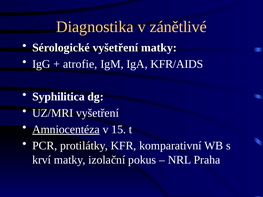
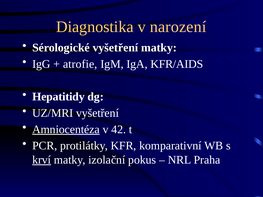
zánětlivé: zánětlivé -> narození (178, 27)
Syphilitica: Syphilitica -> Hepatitidy (58, 97)
15: 15 -> 42 (119, 130)
krví underline: none -> present (42, 160)
